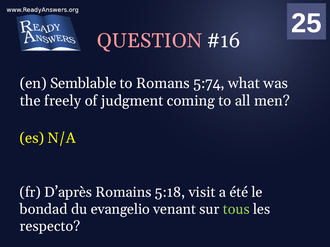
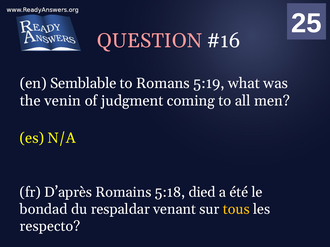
5:74: 5:74 -> 5:19 (209, 83)
freely: freely -> venin (63, 101)
visit: visit -> died (202, 193)
evangelio: evangelio -> respaldar (120, 210)
tous colour: light green -> yellow (236, 210)
